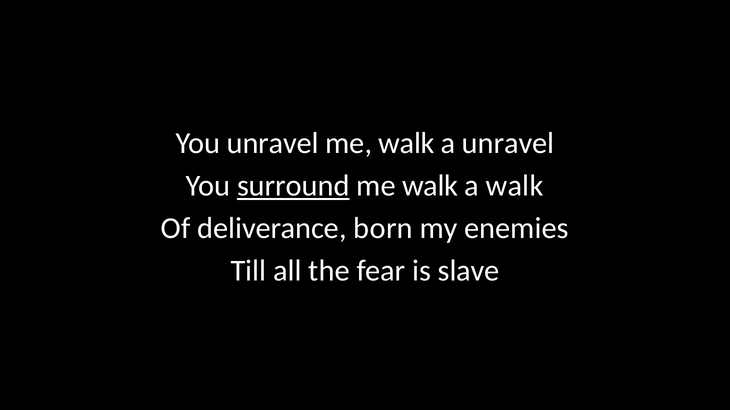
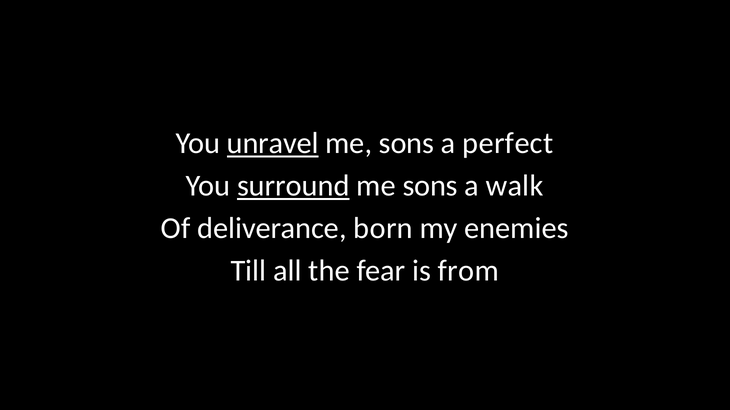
unravel underline: none -> present (273, 144)
walk: walk -> sons (407, 144)
a unravel: unravel -> perfect (508, 144)
walk: walk -> sons (430, 186)
slave: slave -> from (468, 271)
